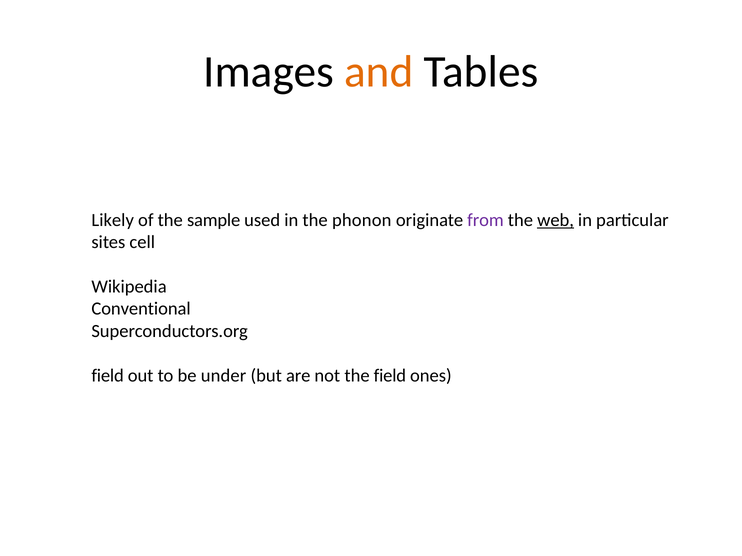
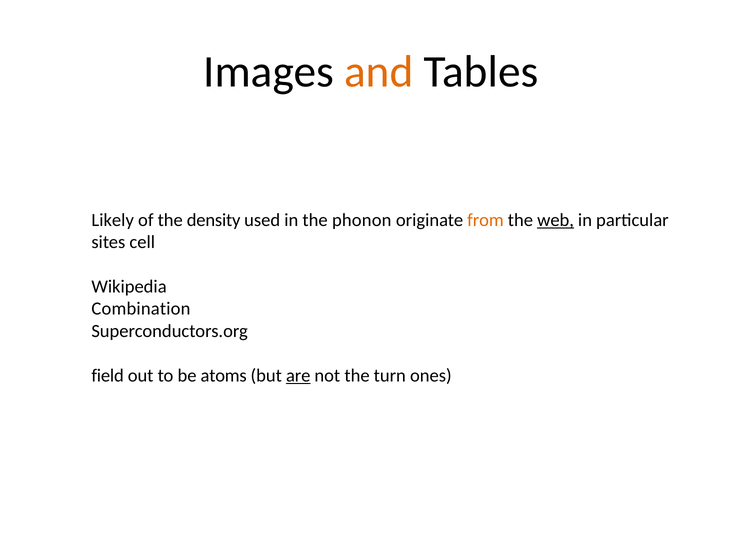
sample: sample -> density (214, 220)
from colour: purple -> orange (485, 220)
Conventional: Conventional -> Combination (141, 309)
under: under -> atoms (224, 376)
are underline: none -> present (298, 376)
the field: field -> turn (390, 376)
